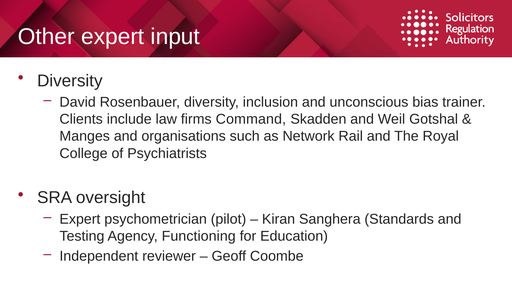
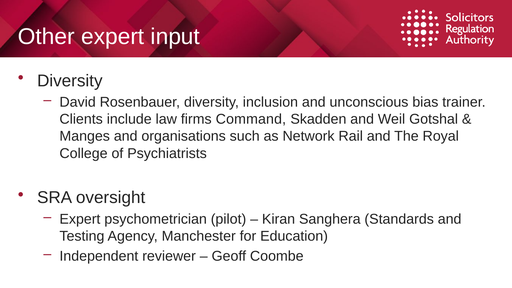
Functioning: Functioning -> Manchester (199, 236)
